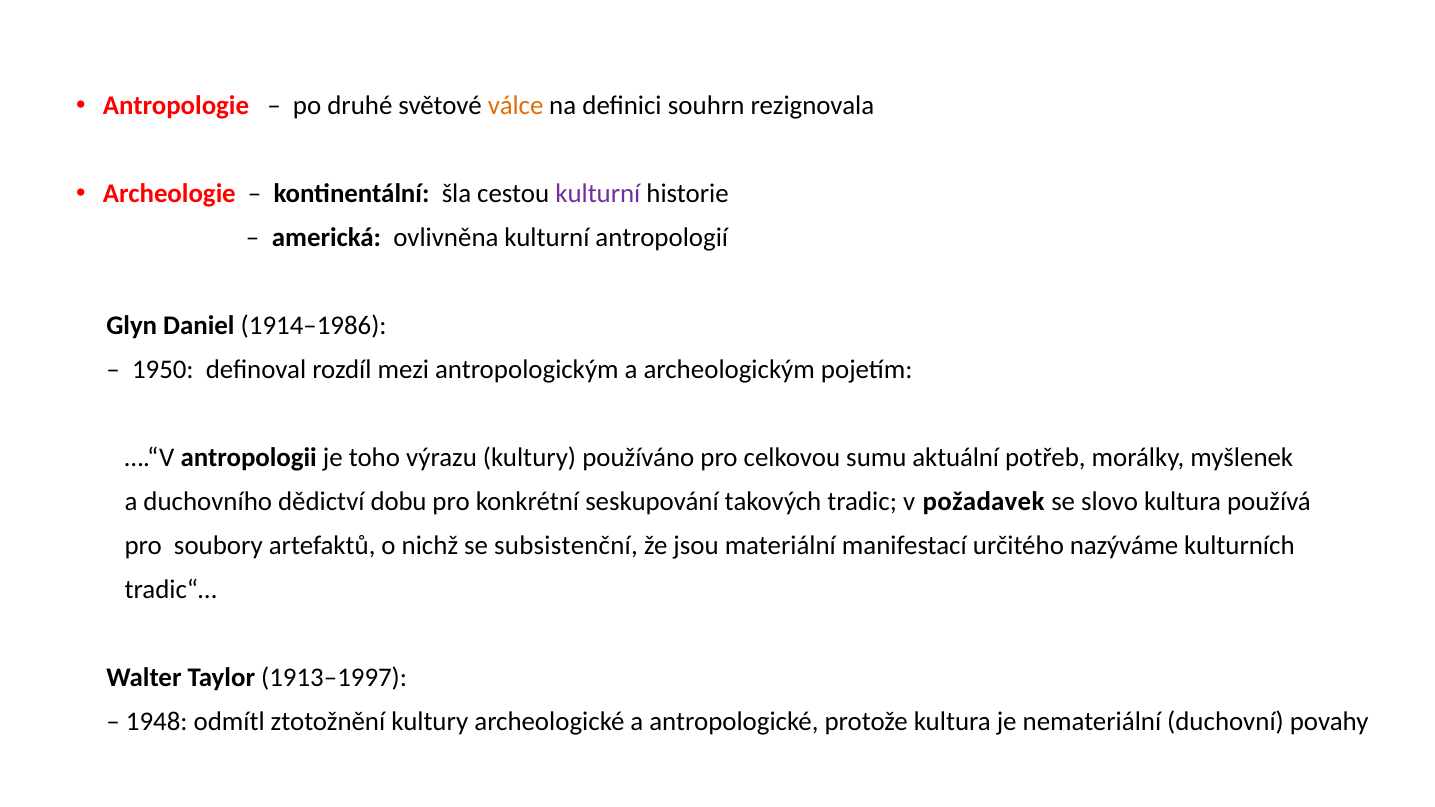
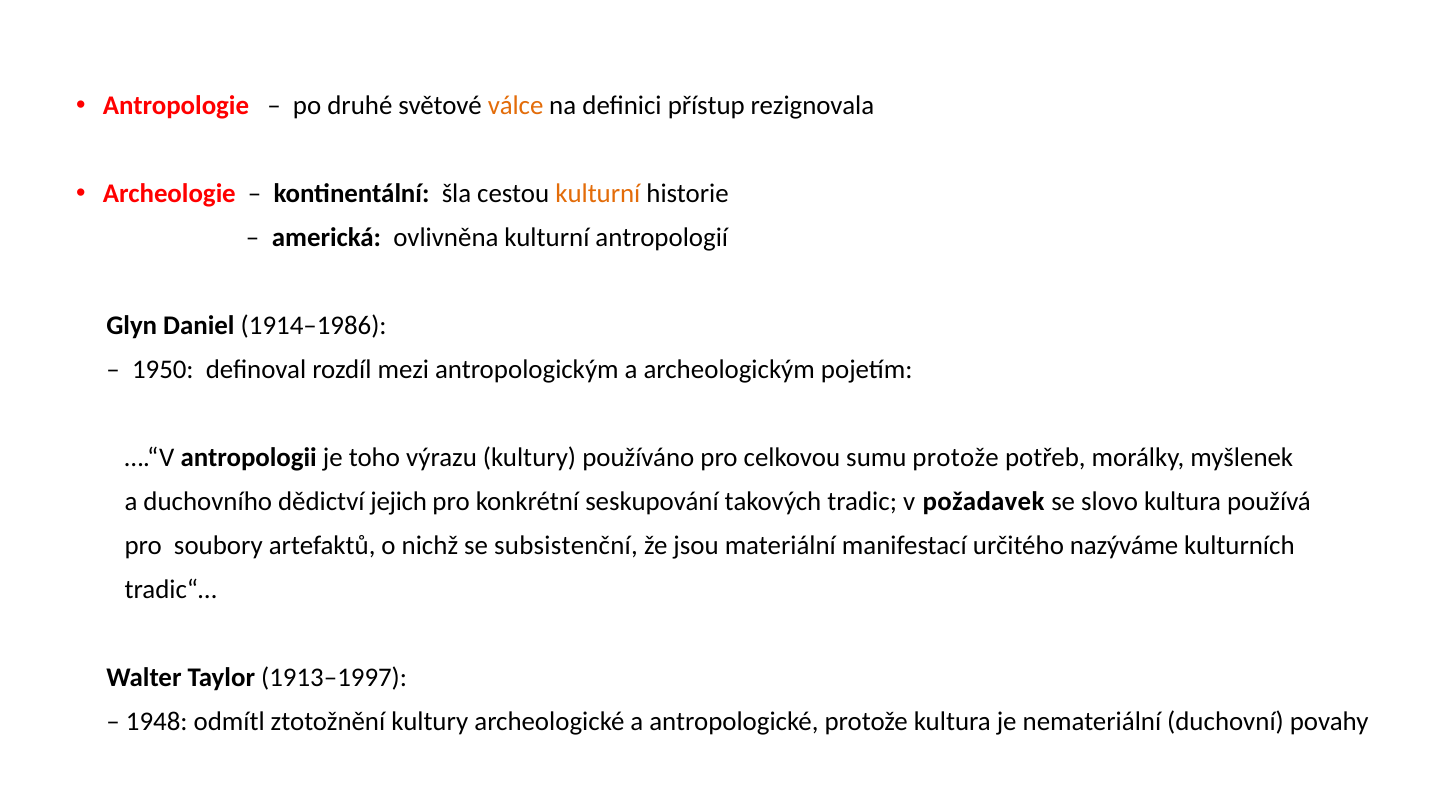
souhrn: souhrn -> přístup (706, 106)
kulturní colour: purple -> orange (598, 194)
sumu aktuální: aktuální -> protože (956, 458)
dobu: dobu -> jejich (399, 502)
